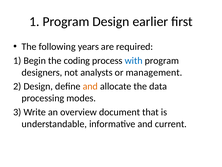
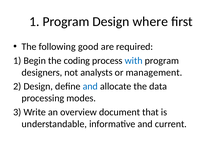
earlier: earlier -> where (150, 21)
years: years -> good (88, 47)
and colour: orange -> blue (90, 86)
